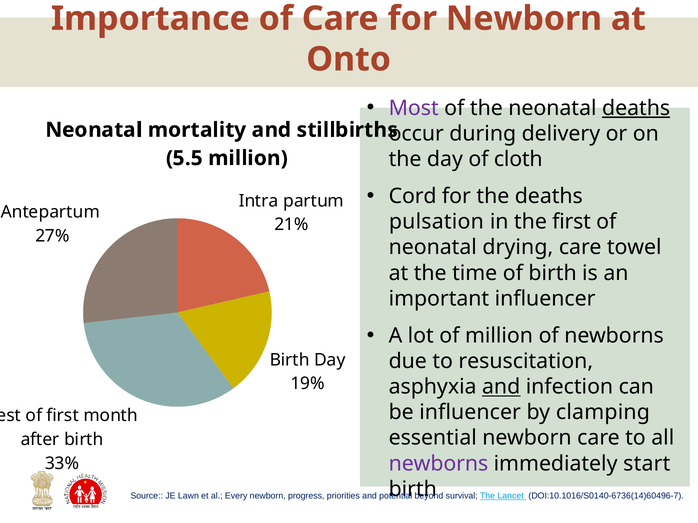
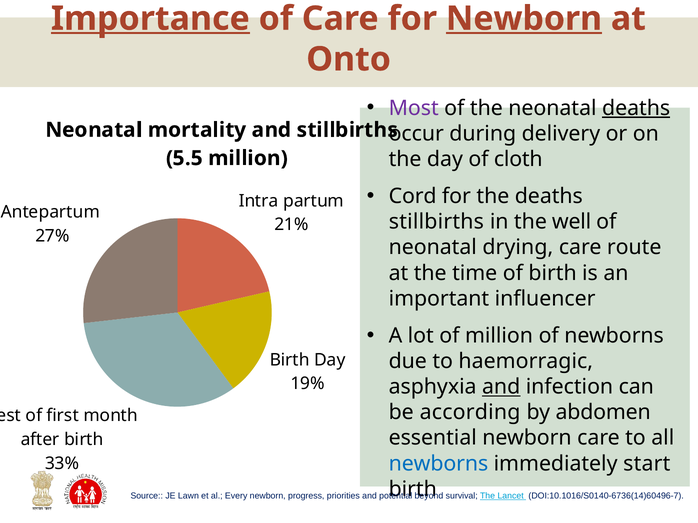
Importance underline: none -> present (150, 19)
Newborn underline: none -> present (524, 19)
pulsation: pulsation -> stillbirths (436, 222)
the first: first -> well (572, 222)
towel: towel -> route (634, 248)
resuscitation: resuscitation -> haemorragic (526, 362)
be influencer: influencer -> according (470, 413)
clamping: clamping -> abdomen (603, 413)
newborns colour: purple -> blue (438, 464)
